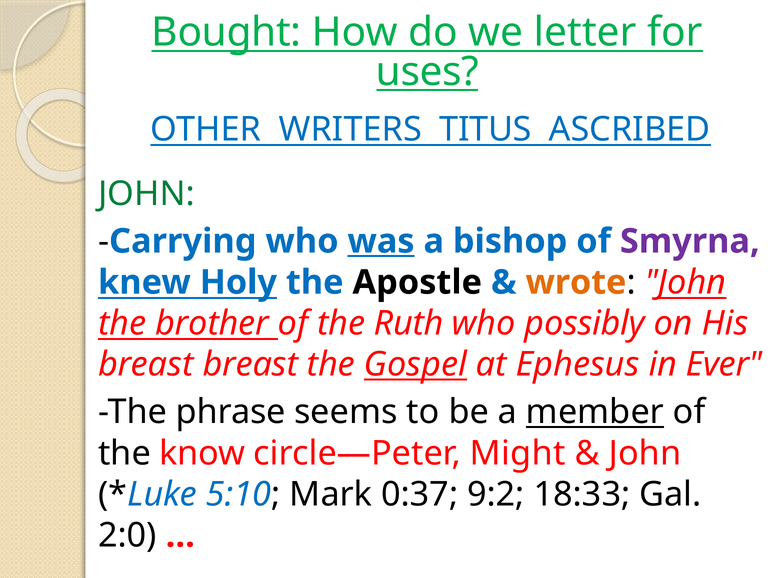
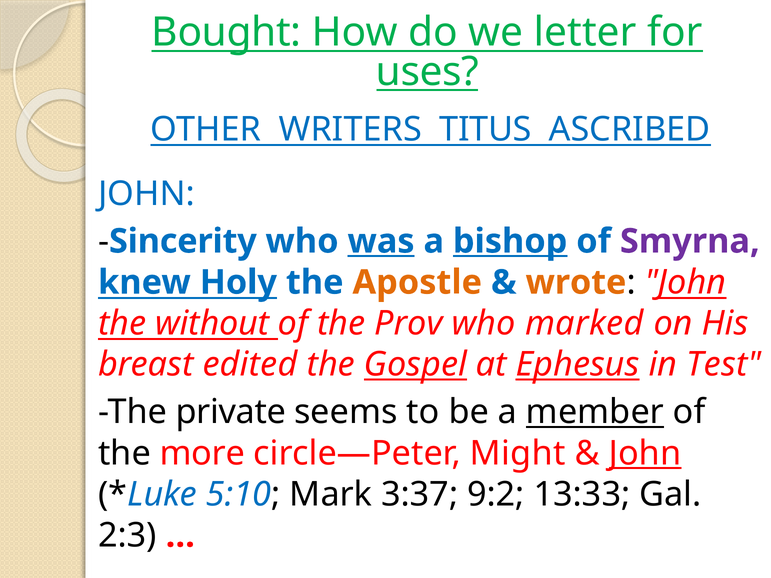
JOHN colour: green -> blue (146, 194)
Carrying: Carrying -> Sincerity (183, 241)
bishop underline: none -> present (510, 241)
Apostle colour: black -> orange (417, 283)
brother: brother -> without (212, 324)
Ruth: Ruth -> Prov (409, 324)
possibly: possibly -> marked (584, 324)
breast breast: breast -> edited (250, 365)
Ephesus underline: none -> present (578, 365)
Ever: Ever -> Test (724, 365)
phrase: phrase -> private (231, 412)
know: know -> more (202, 453)
John underline: none -> present (645, 453)
0:37: 0:37 -> 3:37 (420, 495)
18:33: 18:33 -> 13:33 (582, 495)
2:0: 2:0 -> 2:3 (127, 536)
